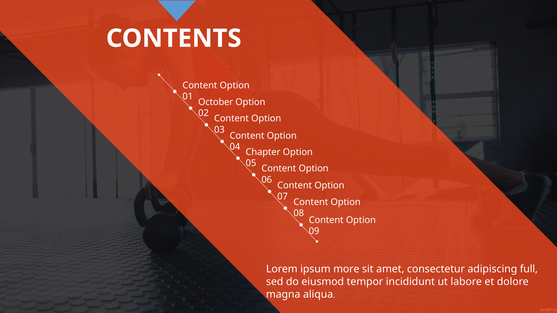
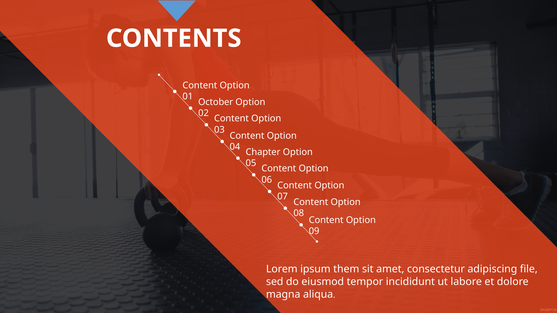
more: more -> them (346, 269)
full: full -> file (529, 269)
